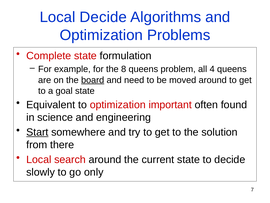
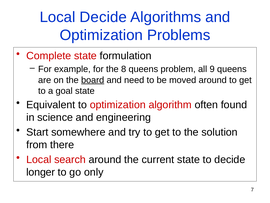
4: 4 -> 9 (212, 69)
important: important -> algorithm (170, 105)
Start underline: present -> none (37, 132)
slowly: slowly -> longer (41, 172)
